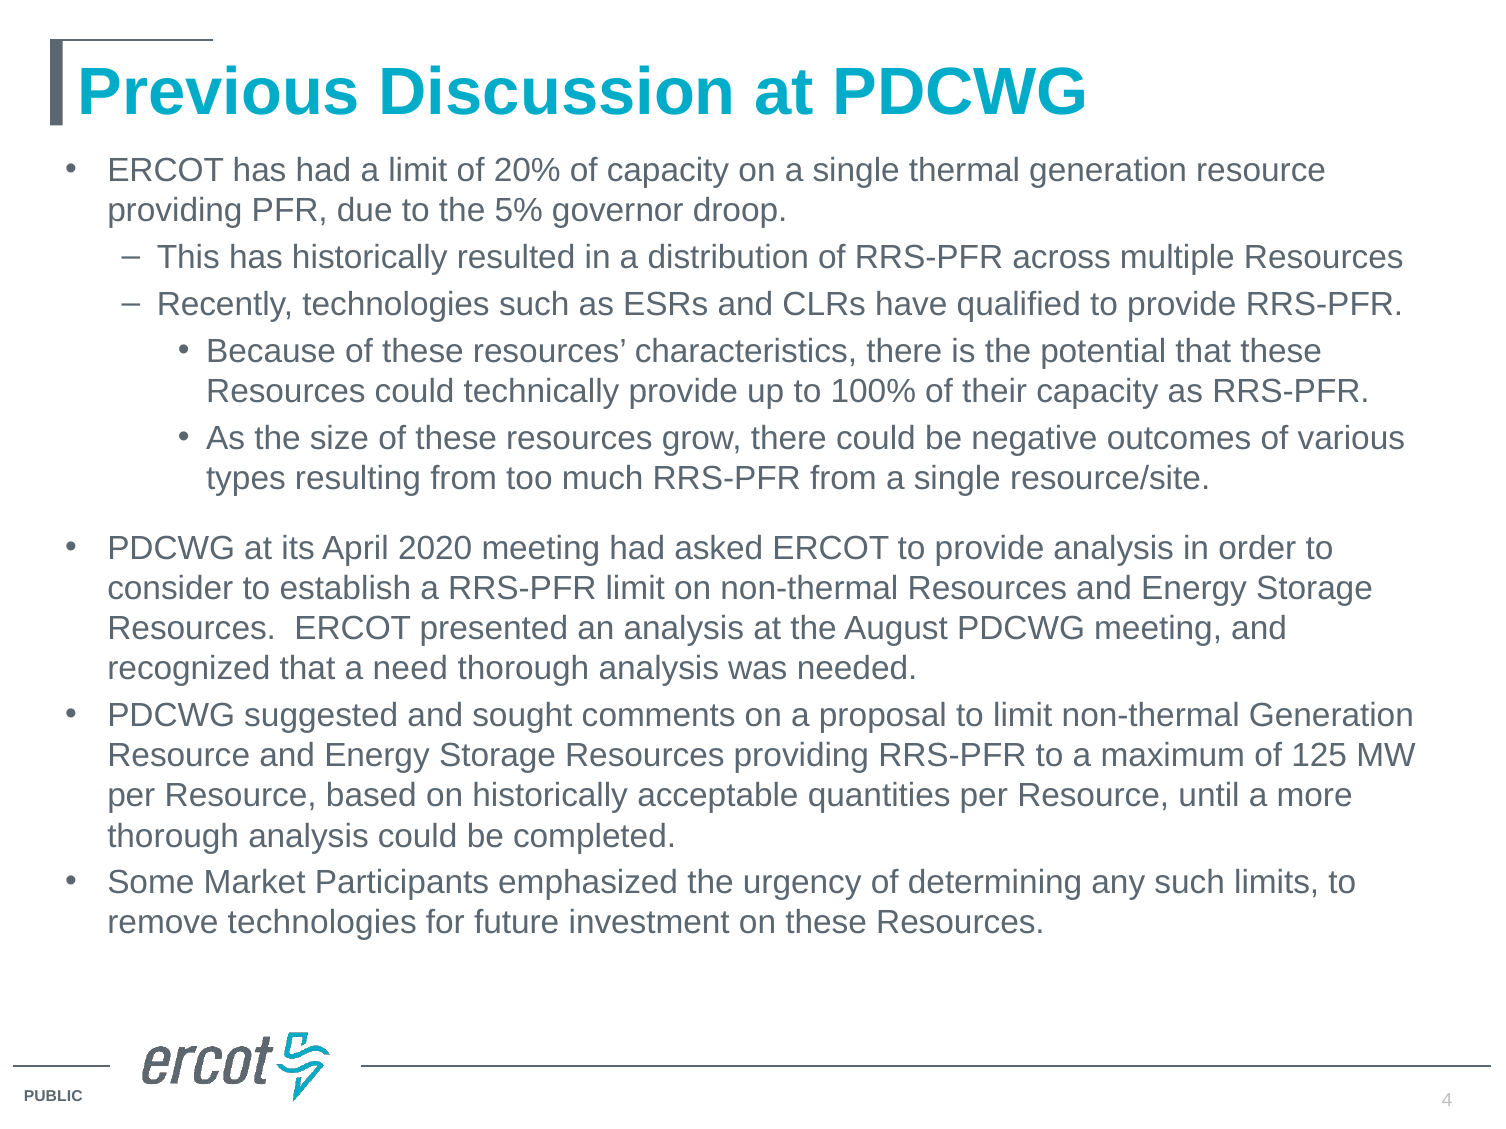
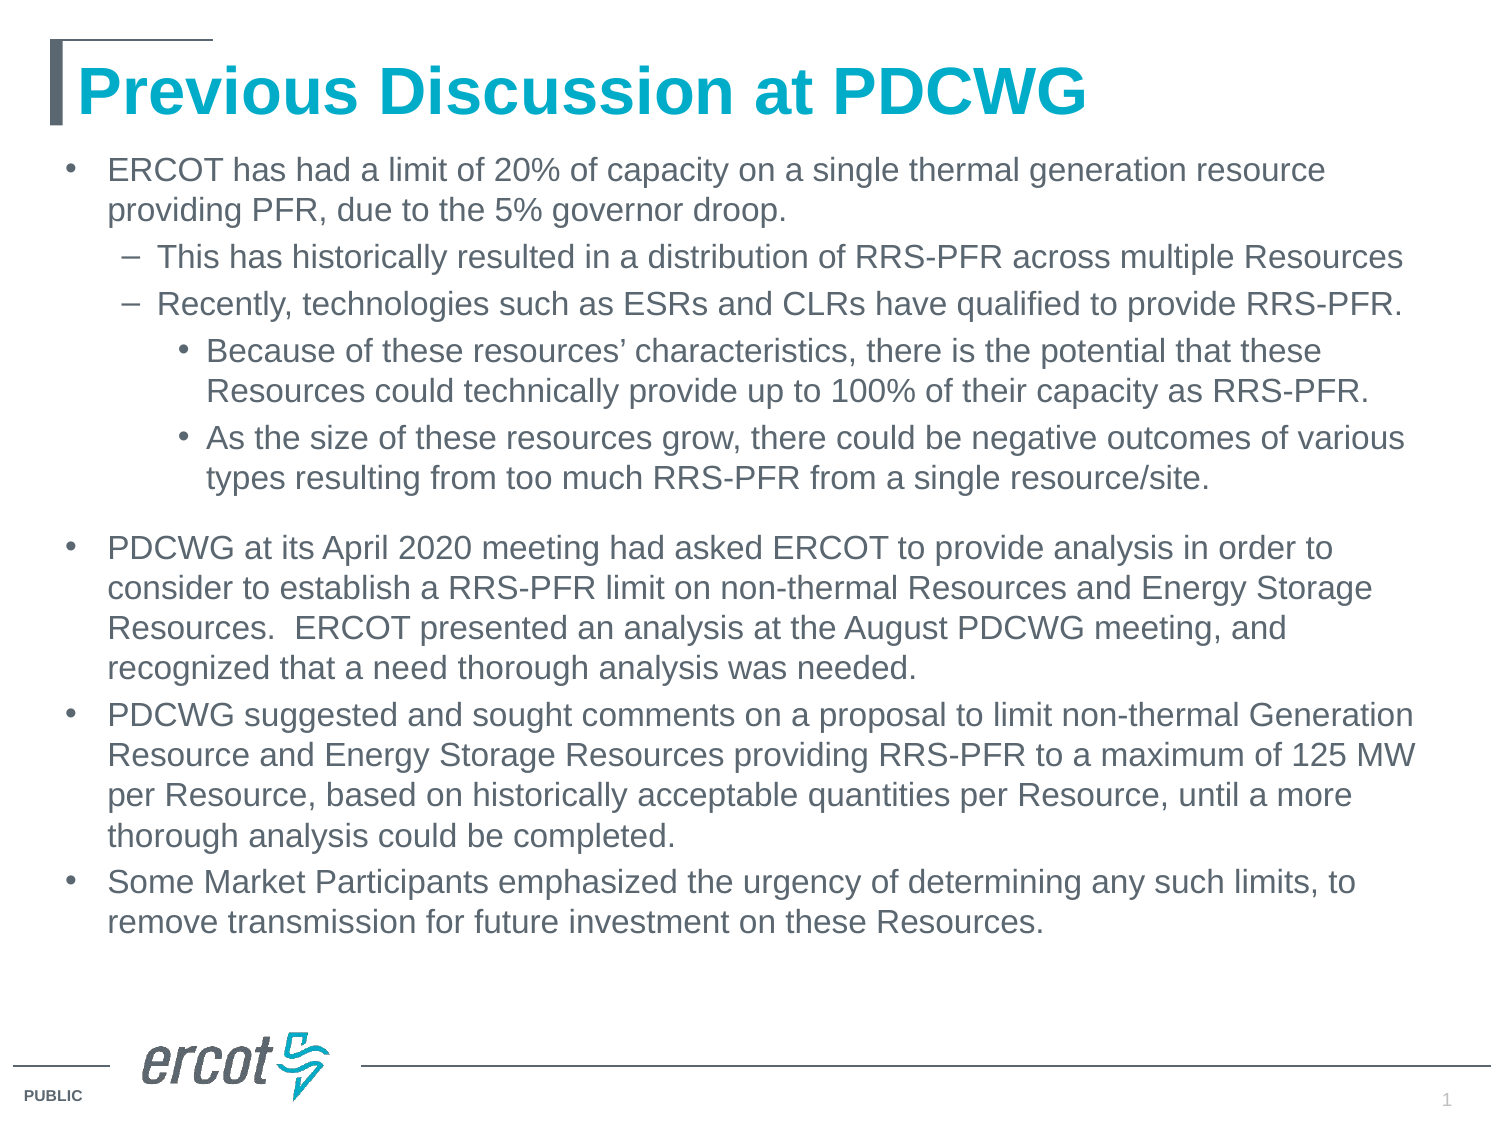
remove technologies: technologies -> transmission (322, 923)
4: 4 -> 1 (1447, 1101)
